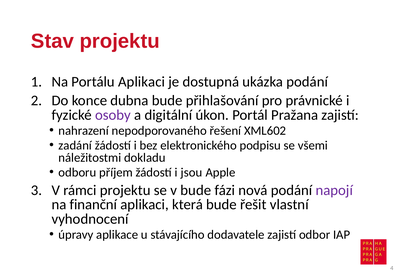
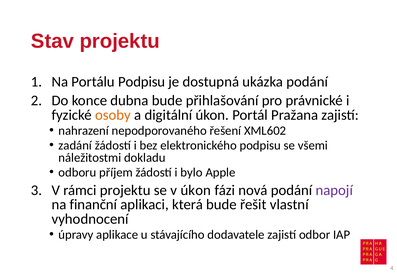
Portálu Aplikaci: Aplikaci -> Podpisu (142, 82)
osoby colour: purple -> orange (113, 115)
jsou: jsou -> bylo (192, 172)
v bude: bude -> úkon (196, 190)
